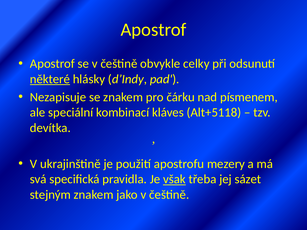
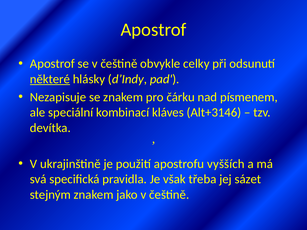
Alt+5118: Alt+5118 -> Alt+3146 (214, 113)
mezery: mezery -> vyšších (226, 164)
však underline: present -> none (174, 179)
